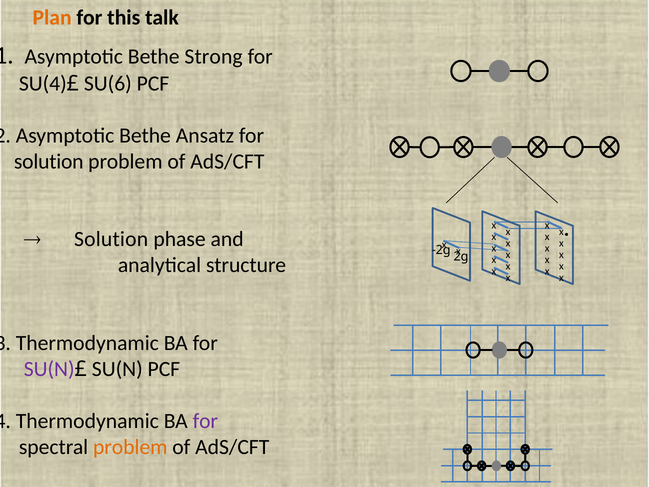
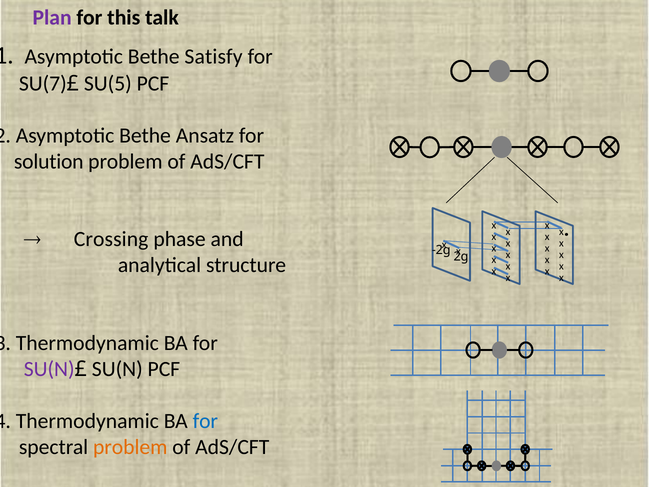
Plan colour: orange -> purple (52, 18)
Strong: Strong -> Satisfy (214, 57)
SU(4: SU(4 -> SU(7 (43, 83)
SU(6: SU(6 -> SU(5 (108, 83)
Solution: Solution -> Crossing (111, 239)
for colour: purple -> blue (205, 421)
